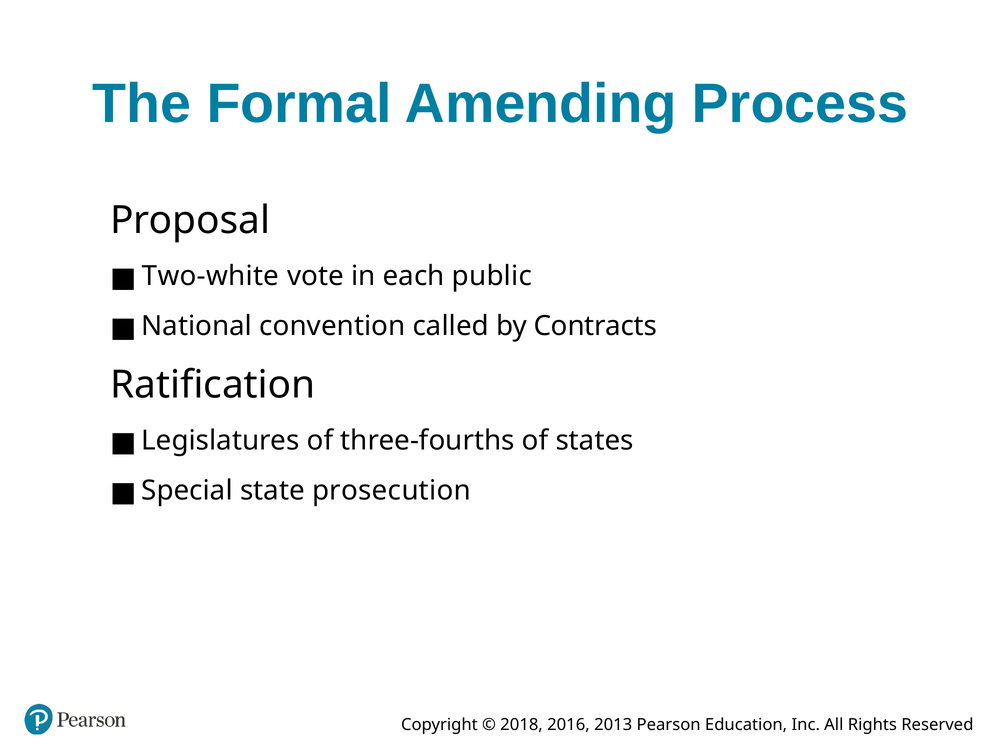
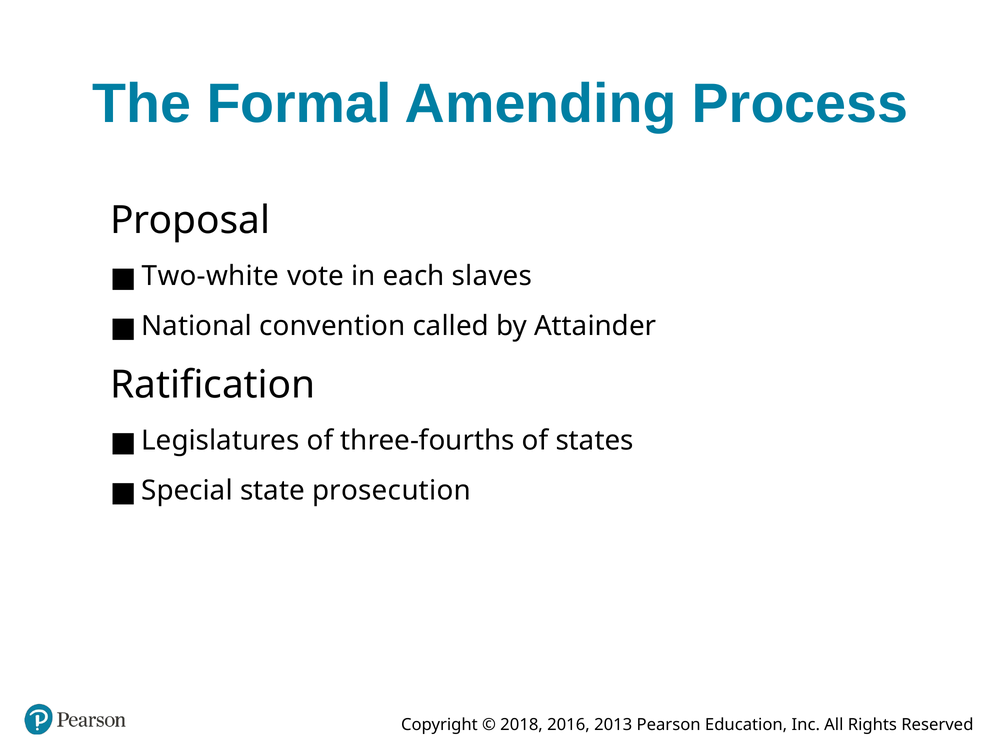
public: public -> slaves (492, 277)
Contracts: Contracts -> Attainder (595, 327)
